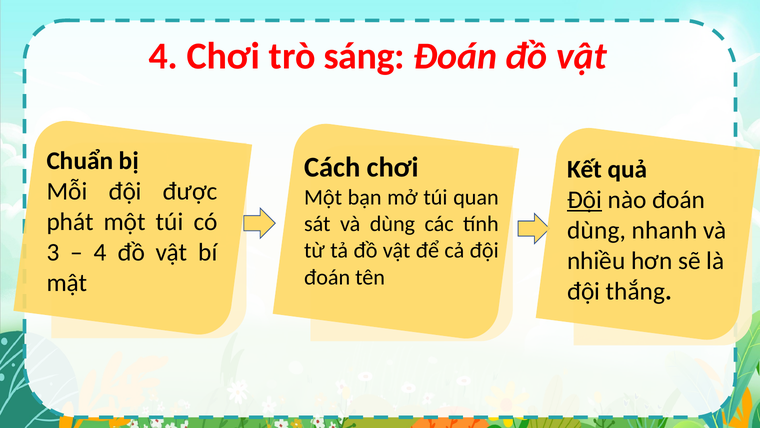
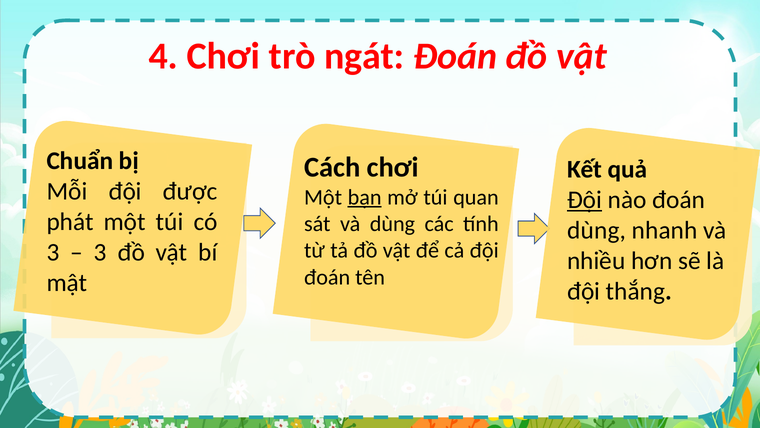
sáng: sáng -> ngát (364, 56)
bạn underline: none -> present (365, 197)
4: 4 -> 3 (100, 252)
